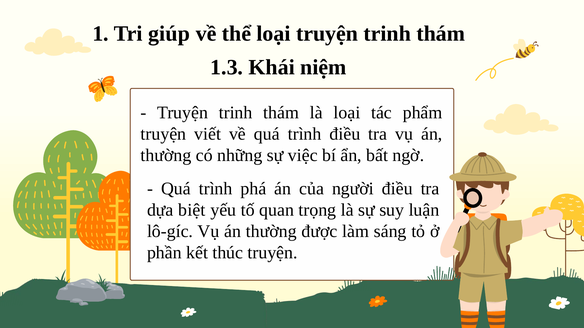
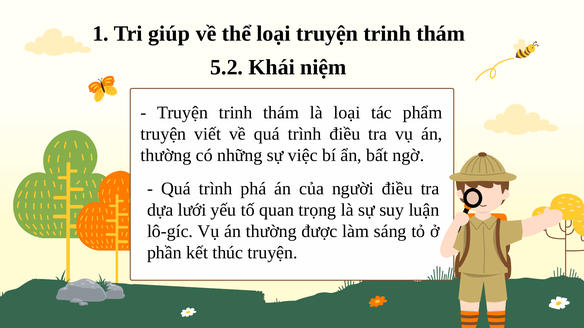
1.3: 1.3 -> 5.2 (227, 67)
biệt: biệt -> lưới (192, 210)
